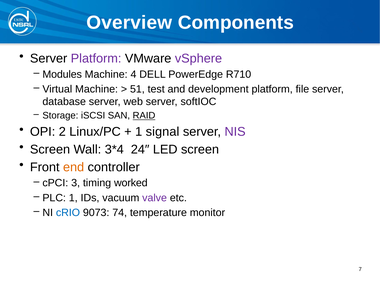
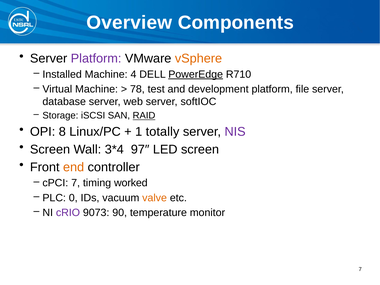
vSphere colour: purple -> orange (198, 58)
Modules: Modules -> Installed (62, 74)
PowerEdge underline: none -> present (196, 74)
51: 51 -> 78 (137, 89)
2: 2 -> 8 (62, 132)
signal: signal -> totally (163, 132)
24″: 24″ -> 97″ (140, 149)
cPCI 3: 3 -> 7 (76, 183)
PLC 1: 1 -> 0 (73, 198)
valve colour: purple -> orange (155, 198)
cRIO colour: blue -> purple (68, 213)
74: 74 -> 90 (120, 213)
